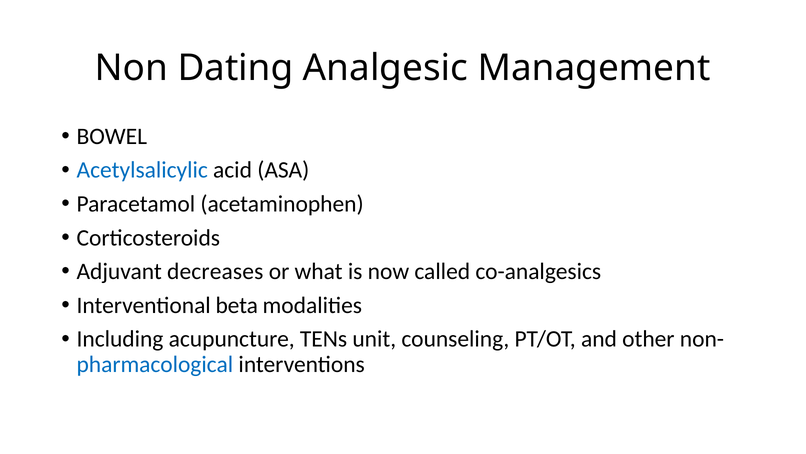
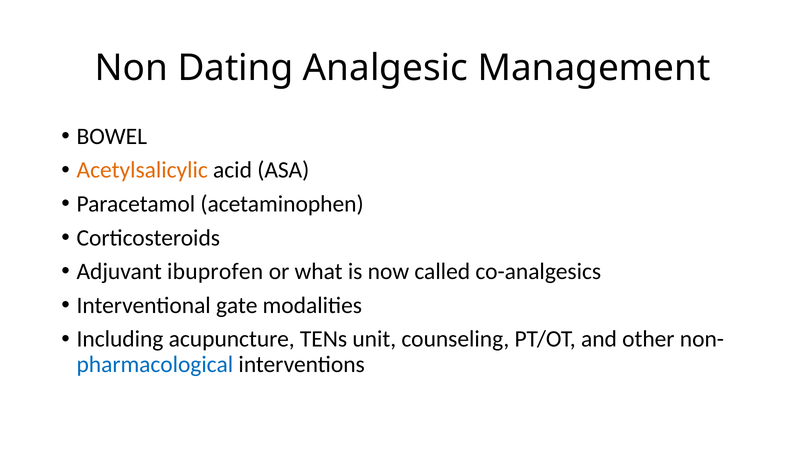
Acetylsalicylic colour: blue -> orange (142, 170)
decreases: decreases -> ibuprofen (215, 271)
beta: beta -> gate (237, 305)
